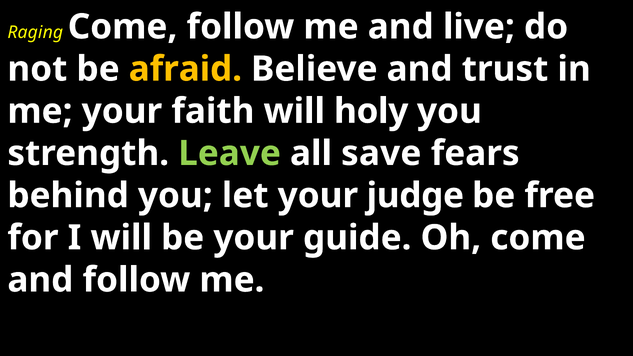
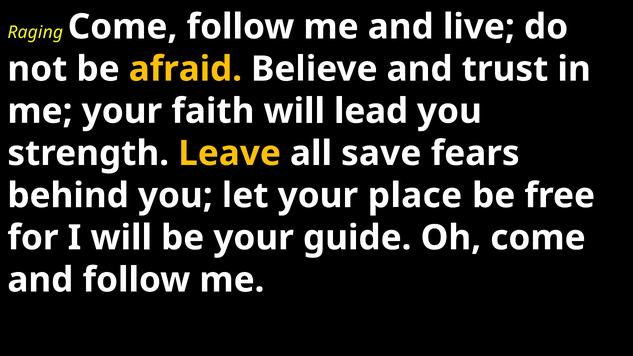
holy: holy -> lead (371, 111)
Leave colour: light green -> yellow (230, 153)
judge: judge -> place (415, 196)
